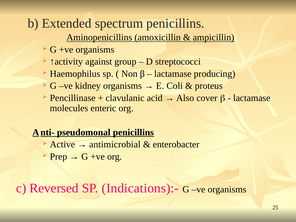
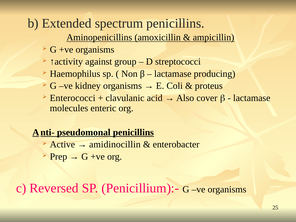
Pencillinase: Pencillinase -> Enterococci (73, 98)
antimicrobial: antimicrobial -> amidinocillin (115, 144)
Indications):-: Indications):- -> Penicillium):- (140, 188)
